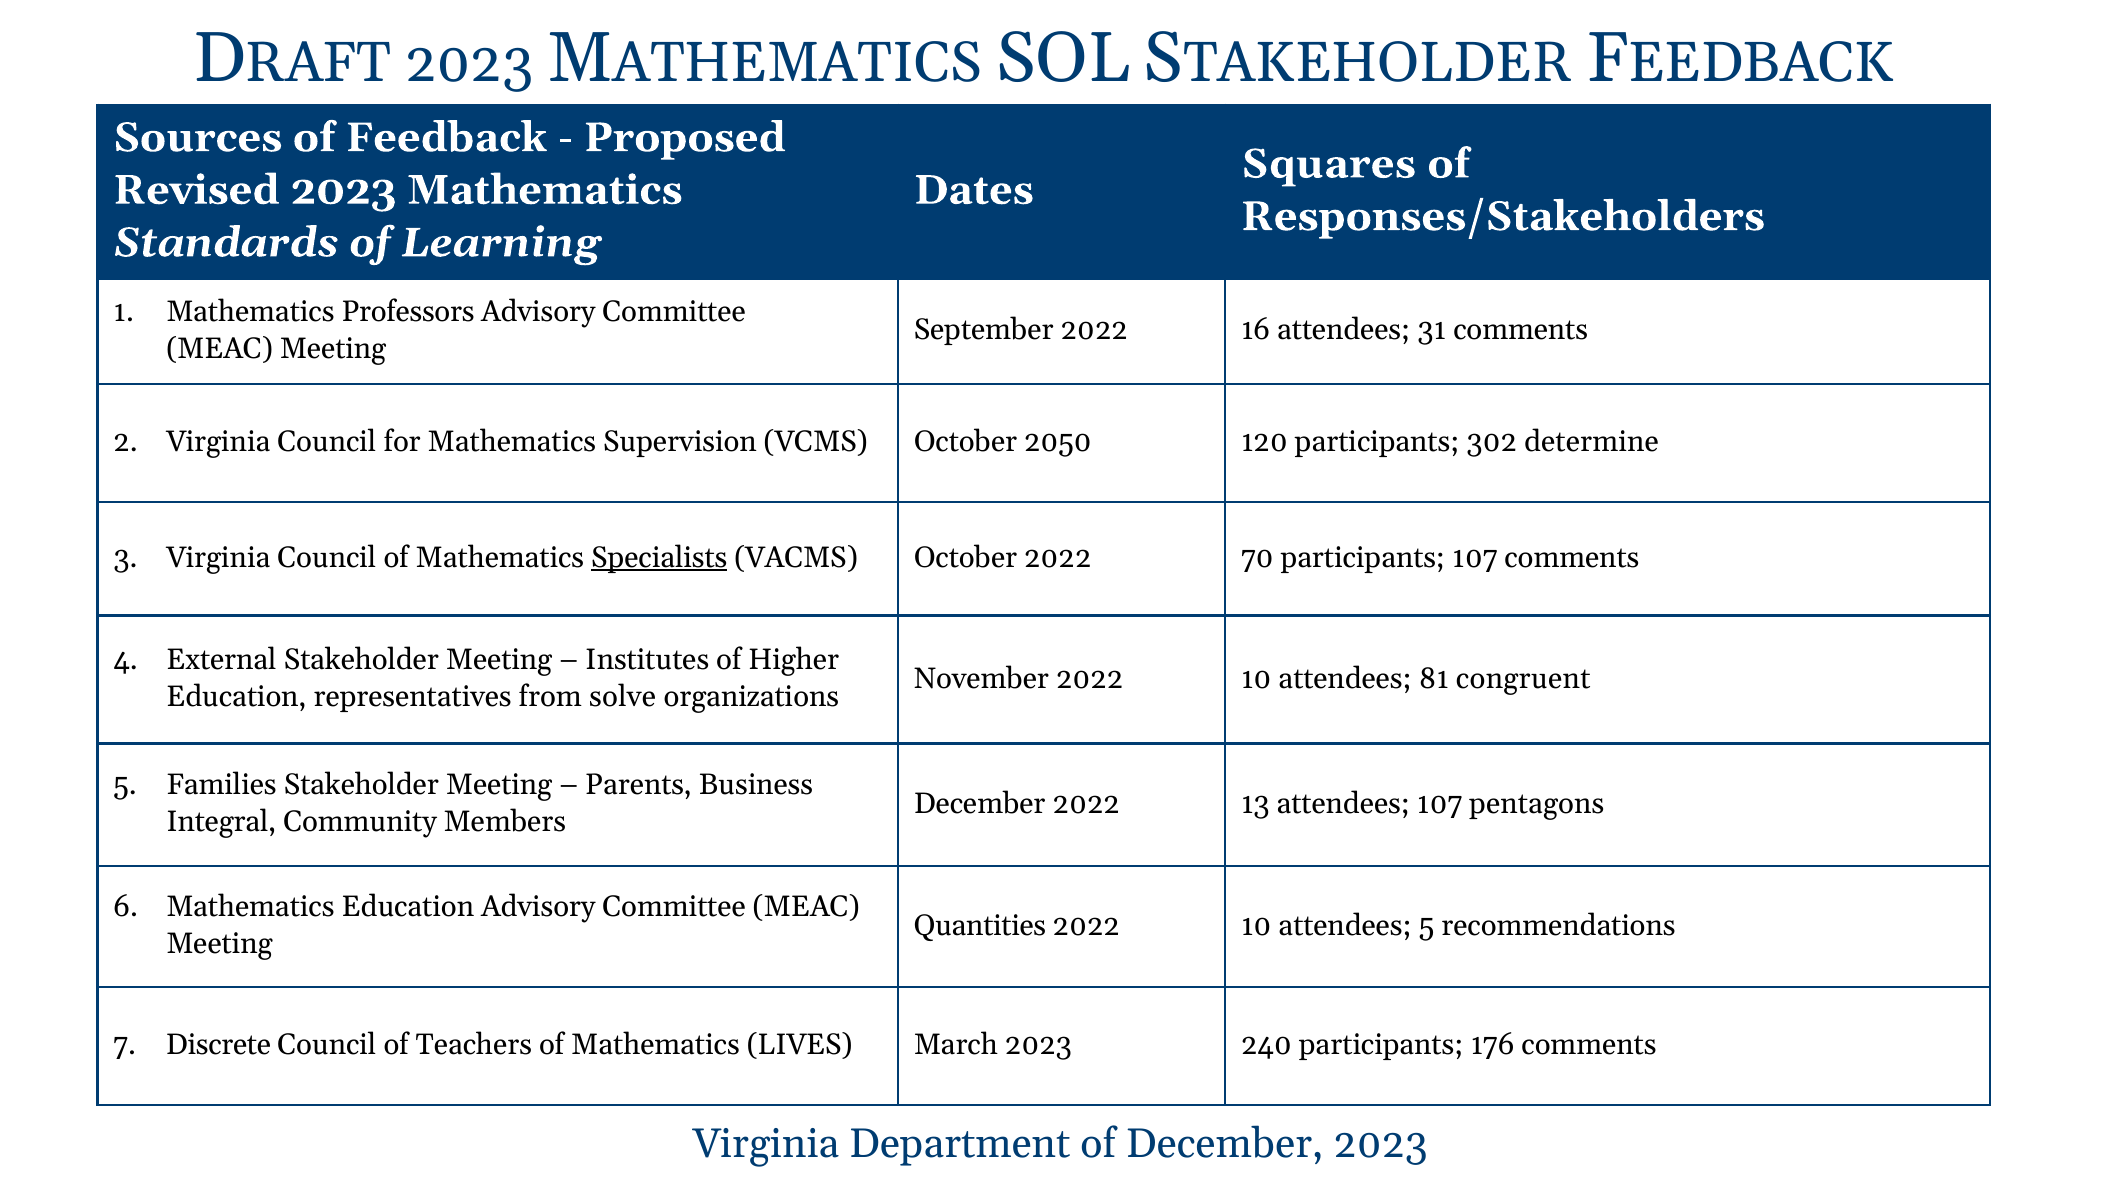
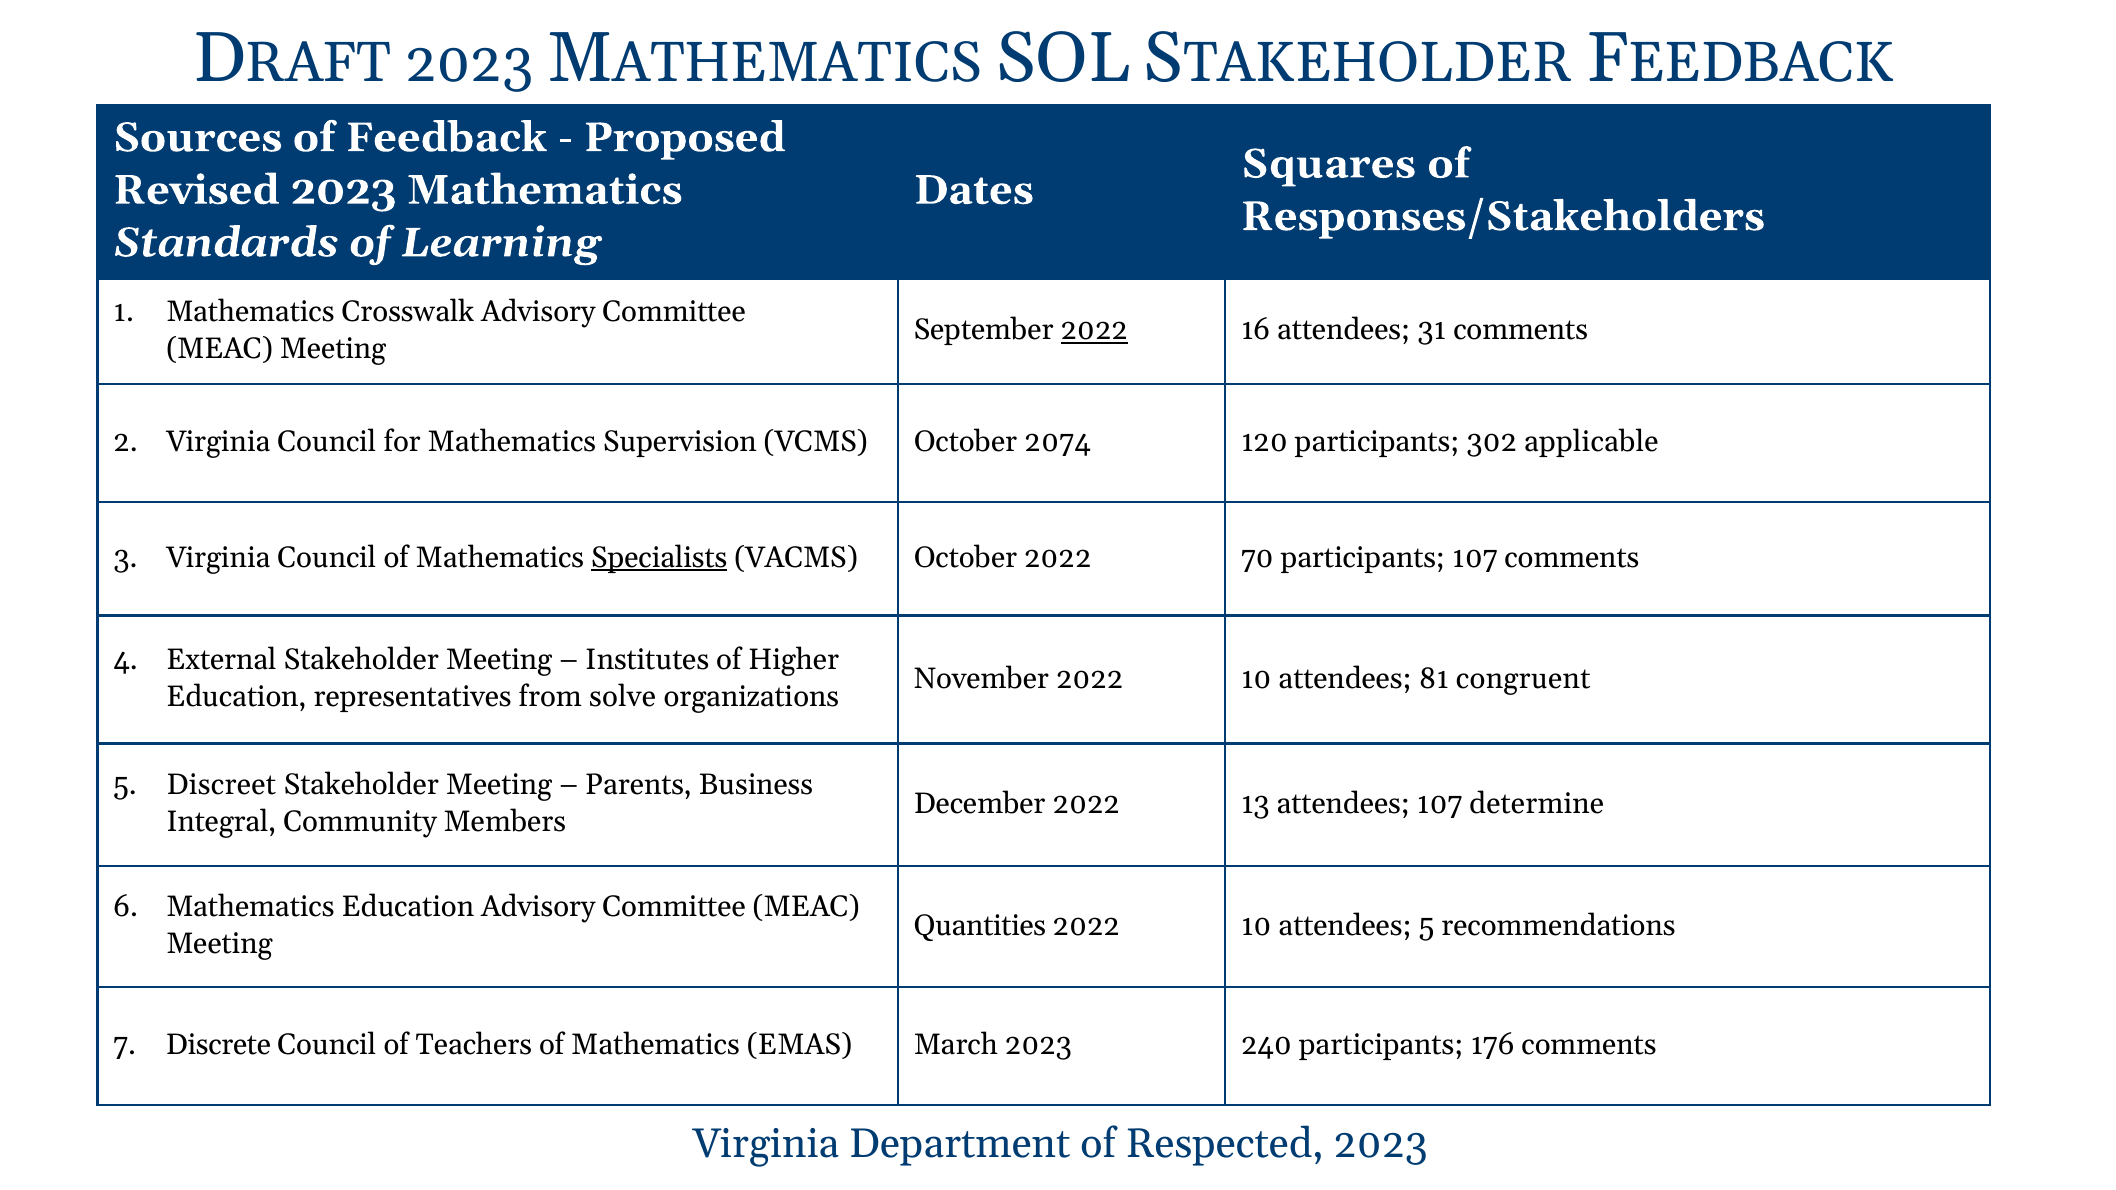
Professors: Professors -> Crosswalk (408, 312)
2022 underline: none -> present (1094, 330)
2050: 2050 -> 2074 (1058, 442)
determine: determine -> applicable (1591, 442)
Families: Families -> Discreet (221, 785)
pentagons: pentagons -> determine (1537, 804)
LIVES: LIVES -> EMAS (799, 1045)
of December: December -> Respected (1225, 1144)
